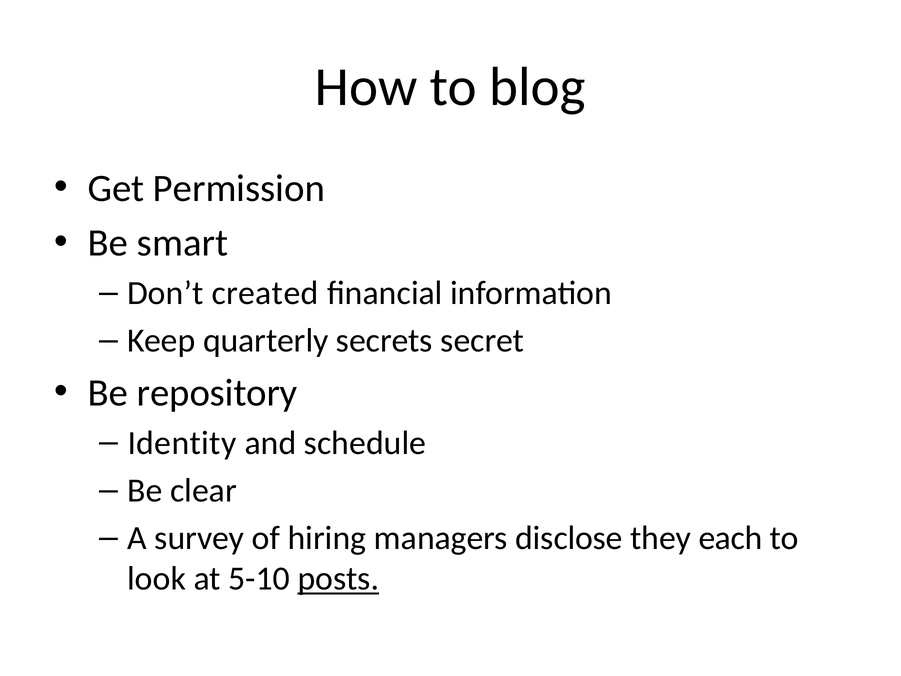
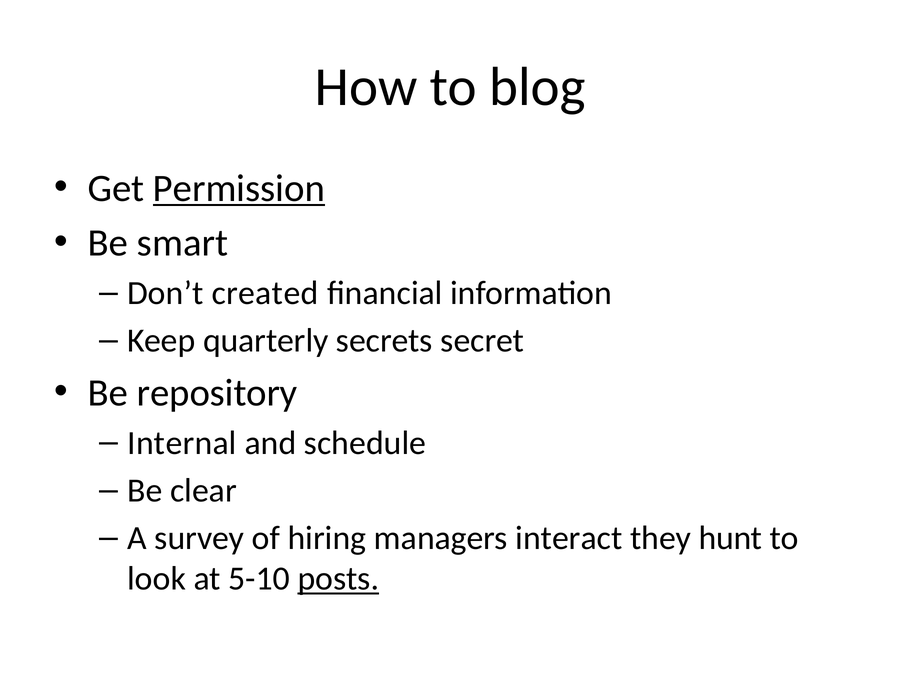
Permission underline: none -> present (239, 188)
Identity: Identity -> Internal (182, 443)
disclose: disclose -> interact (569, 538)
each: each -> hunt (731, 538)
